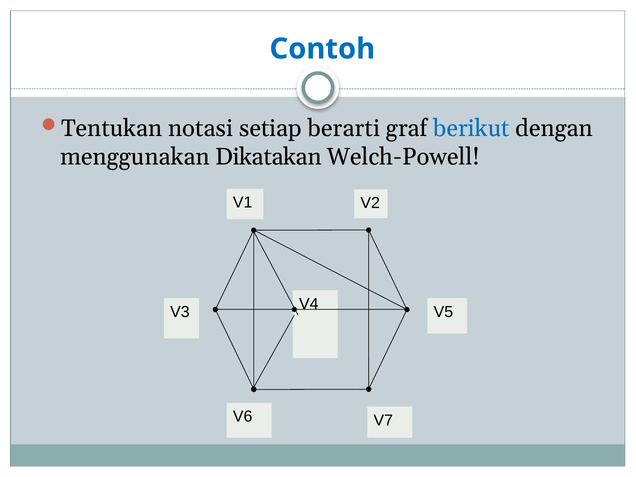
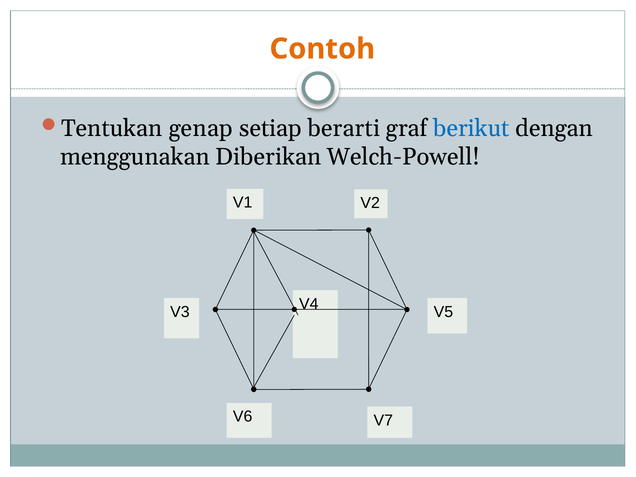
Contoh colour: blue -> orange (322, 49)
notasi: notasi -> genap (201, 128)
Dikatakan: Dikatakan -> Diberikan (268, 157)
